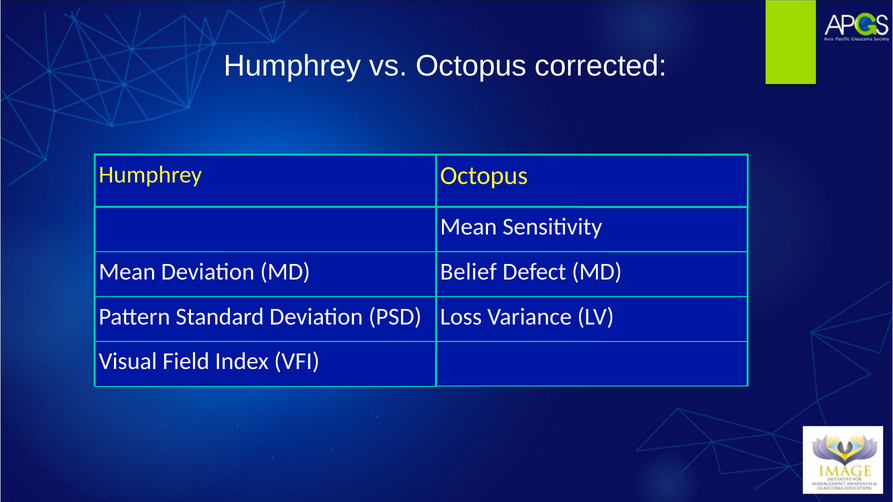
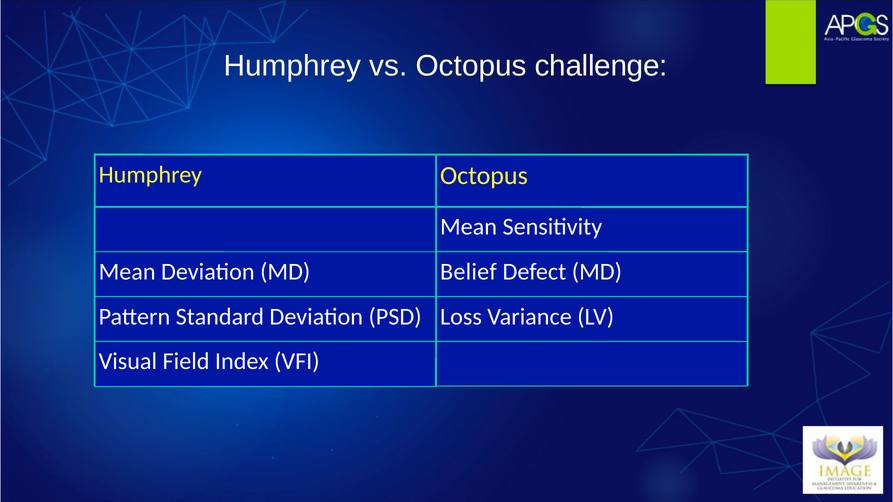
corrected: corrected -> challenge (601, 66)
